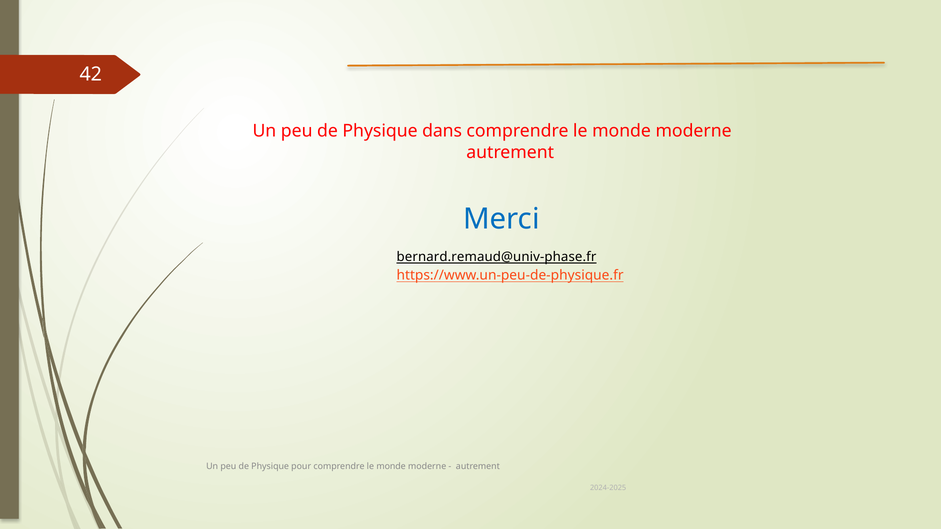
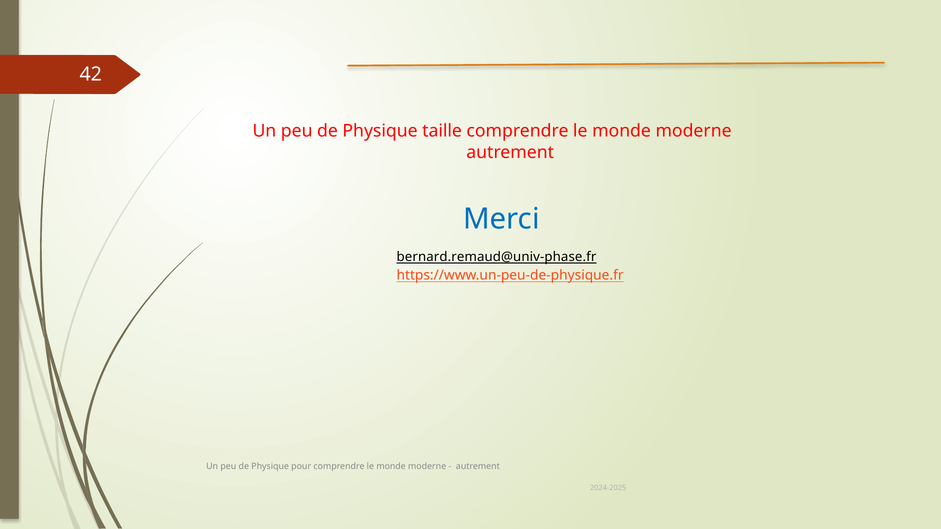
dans: dans -> taille (442, 131)
